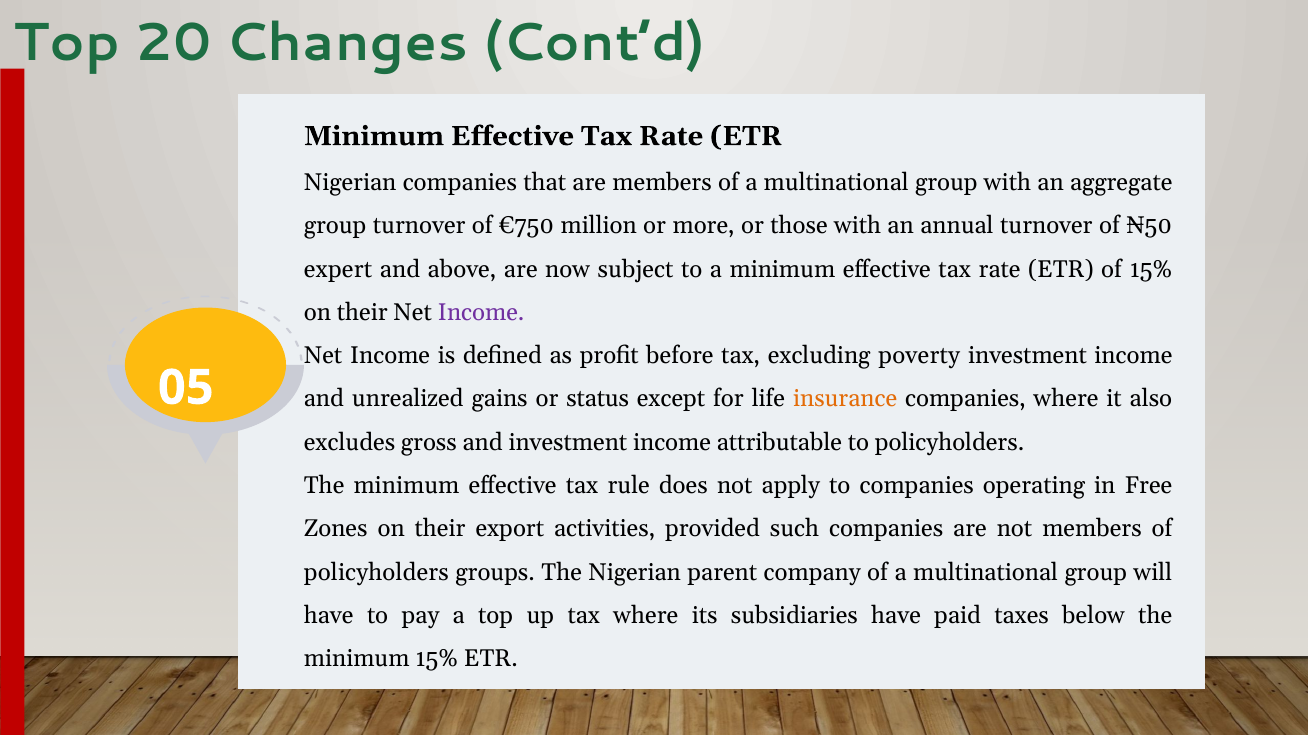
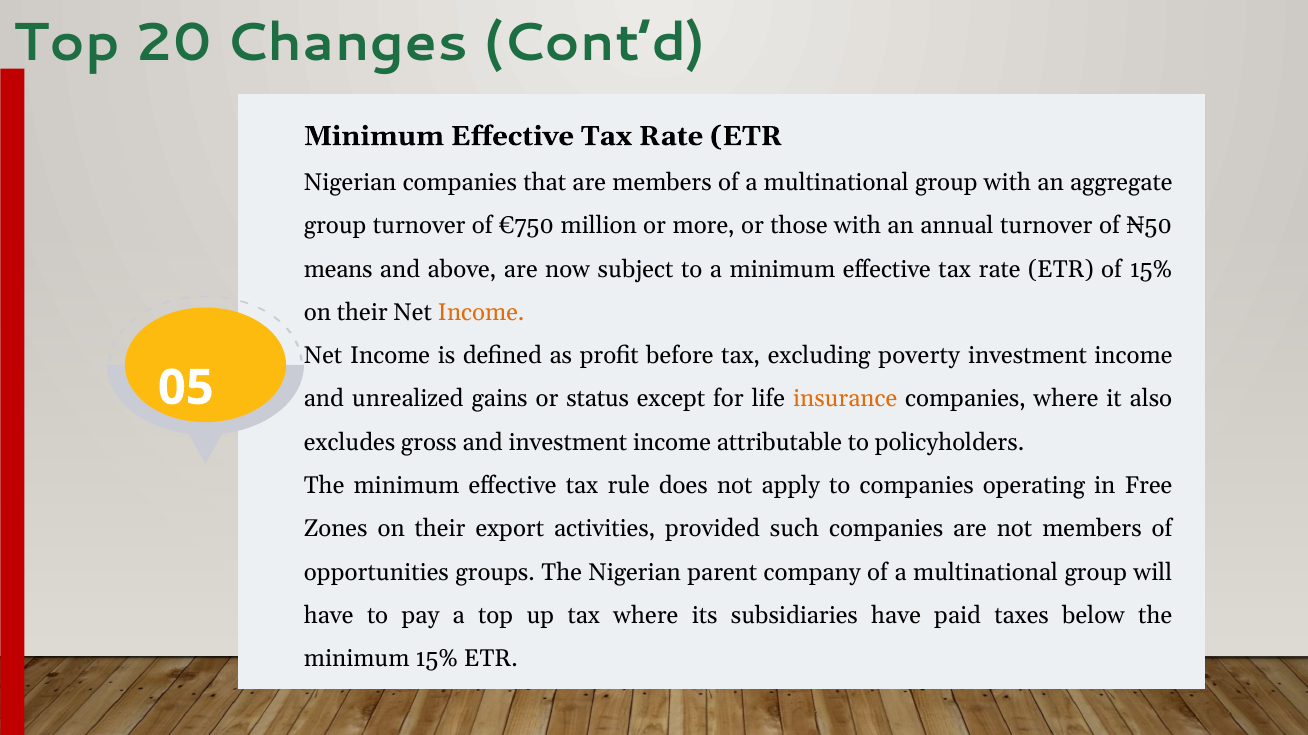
expert: expert -> means (338, 269)
Income colour: purple -> orange (481, 313)
policyholders: policyholders -> opportunities (376, 573)
